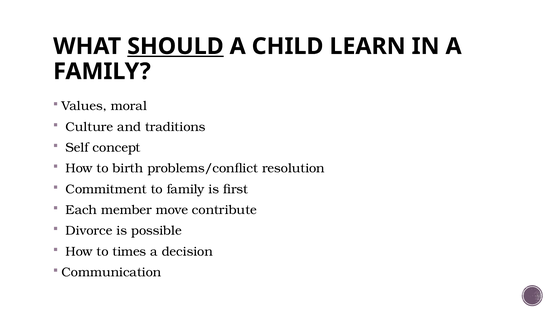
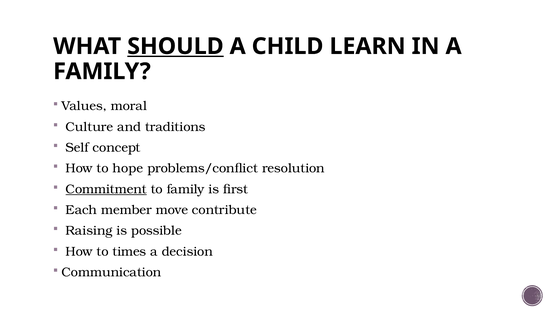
birth: birth -> hope (128, 168)
Commitment underline: none -> present (106, 189)
Divorce: Divorce -> Raising (89, 231)
